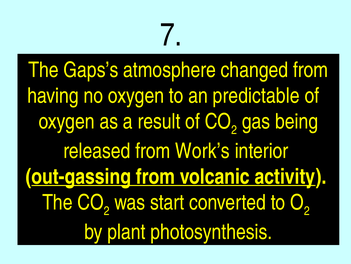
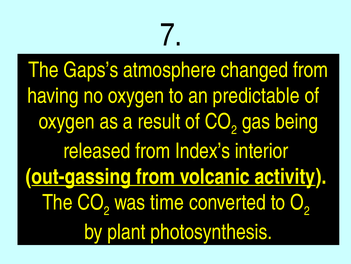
Work’s: Work’s -> Index’s (203, 151)
start: start -> time (167, 202)
